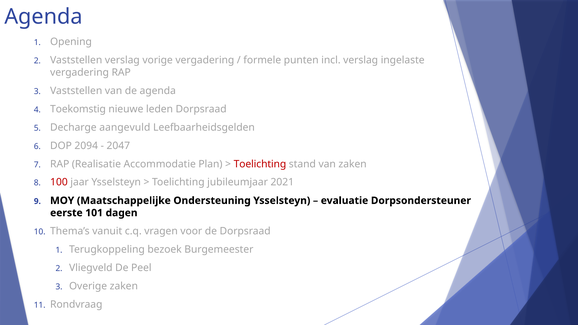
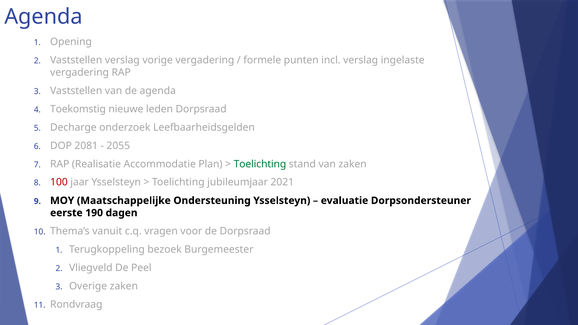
aangevuld: aangevuld -> onderzoek (125, 127)
2094: 2094 -> 2081 (86, 146)
2047: 2047 -> 2055 (118, 146)
Toelichting colour: red -> green (260, 164)
101: 101 -> 190 (94, 213)
